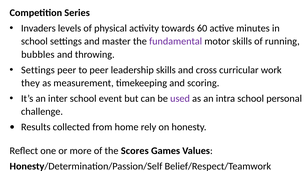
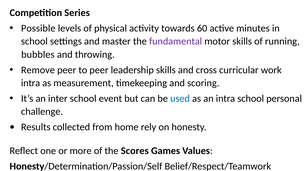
Invaders: Invaders -> Possible (38, 28)
Settings: Settings -> Remove (38, 70)
they: they -> intra (31, 83)
used colour: purple -> blue (180, 99)
